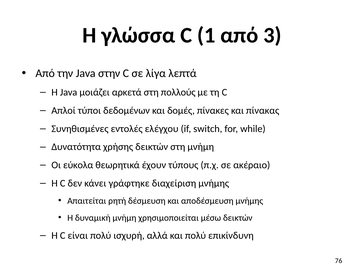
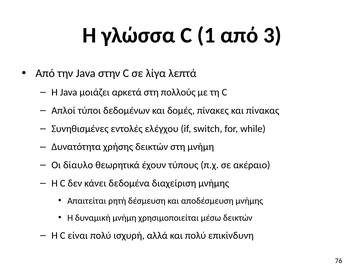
εύκολα: εύκολα -> δίαυλο (78, 165)
γράφτηκε: γράφτηκε -> δεδομένα (129, 183)
